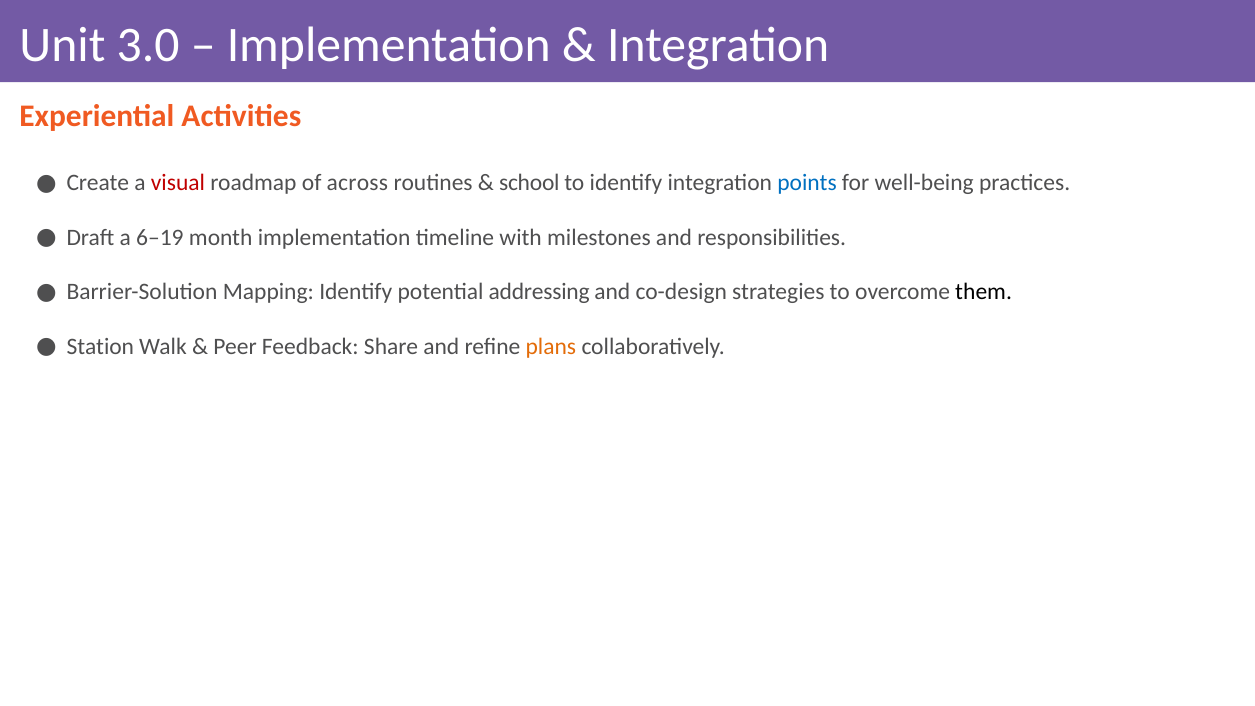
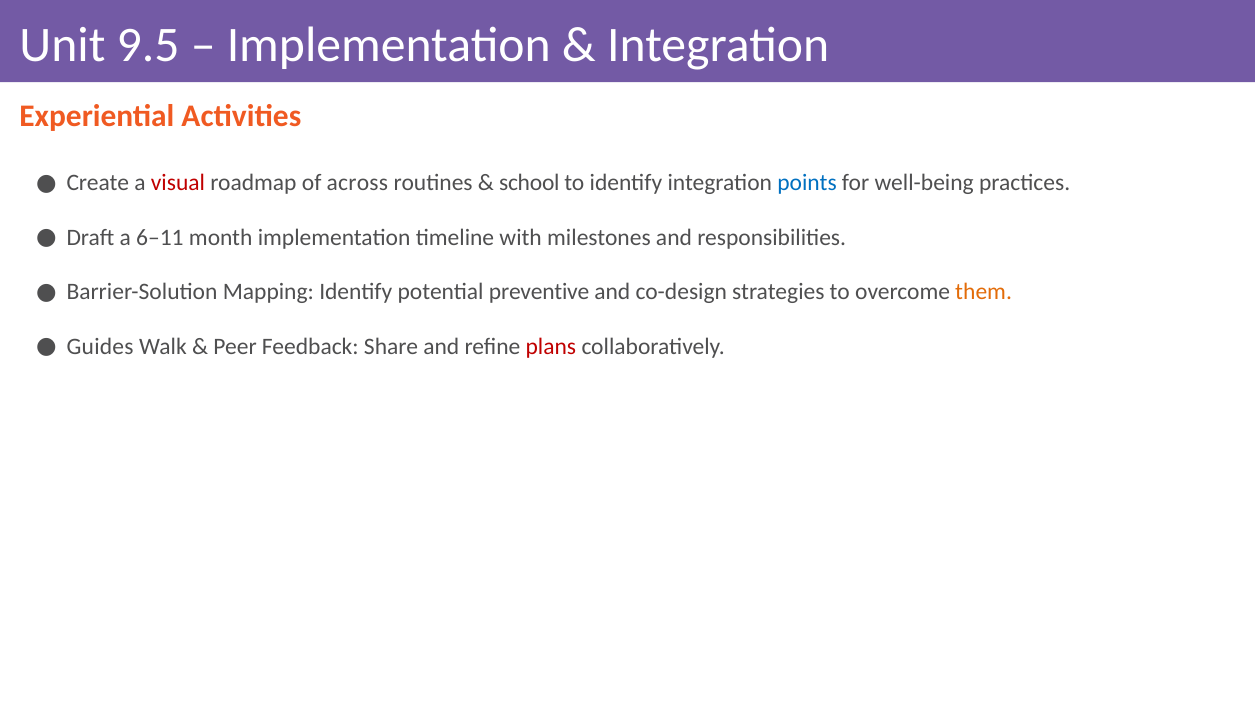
3.0: 3.0 -> 9.5 (148, 45)
6–19: 6–19 -> 6–11 (160, 237)
addressing: addressing -> preventive (539, 292)
them colour: black -> orange (984, 292)
Station: Station -> Guides (100, 346)
plans colour: orange -> red (551, 346)
